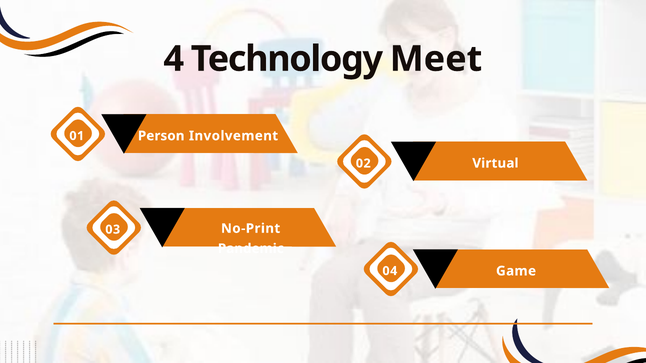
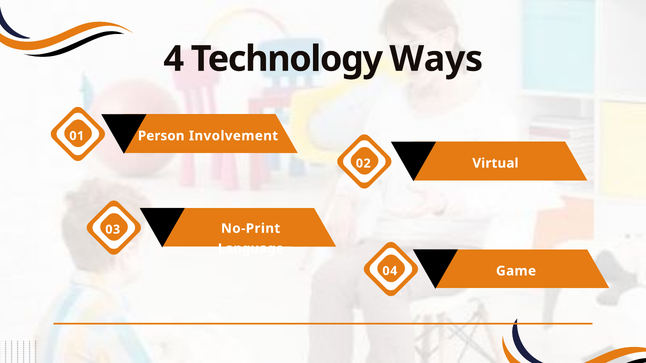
Meet: Meet -> Ways (436, 59)
Pandemic: Pandemic -> Language (251, 249)
